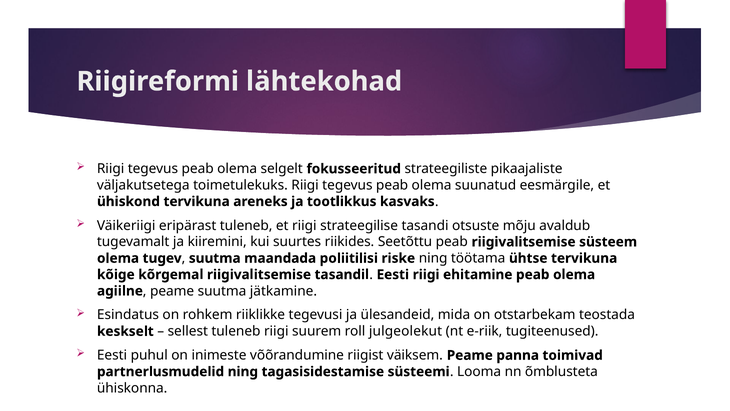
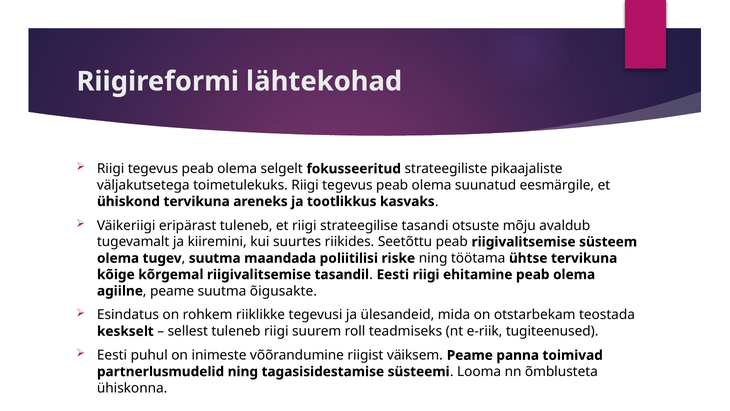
jätkamine: jätkamine -> õigusakte (283, 291)
julgeolekut: julgeolekut -> teadmiseks (406, 331)
